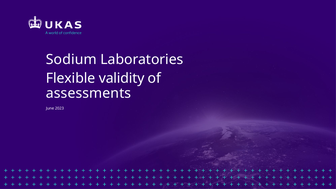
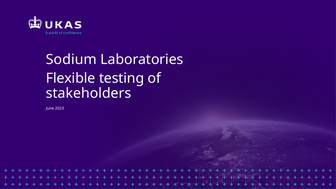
validity: validity -> testing (122, 78)
assessments: assessments -> stakeholders (89, 93)
